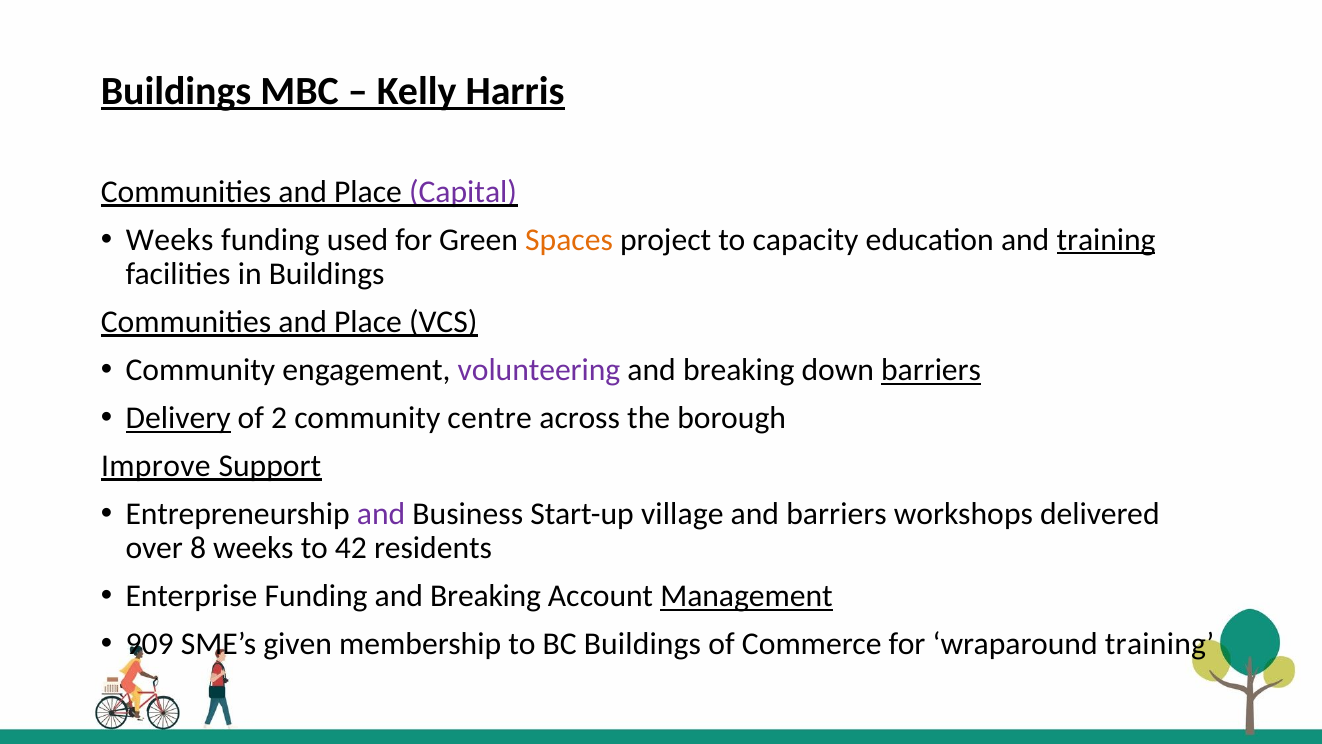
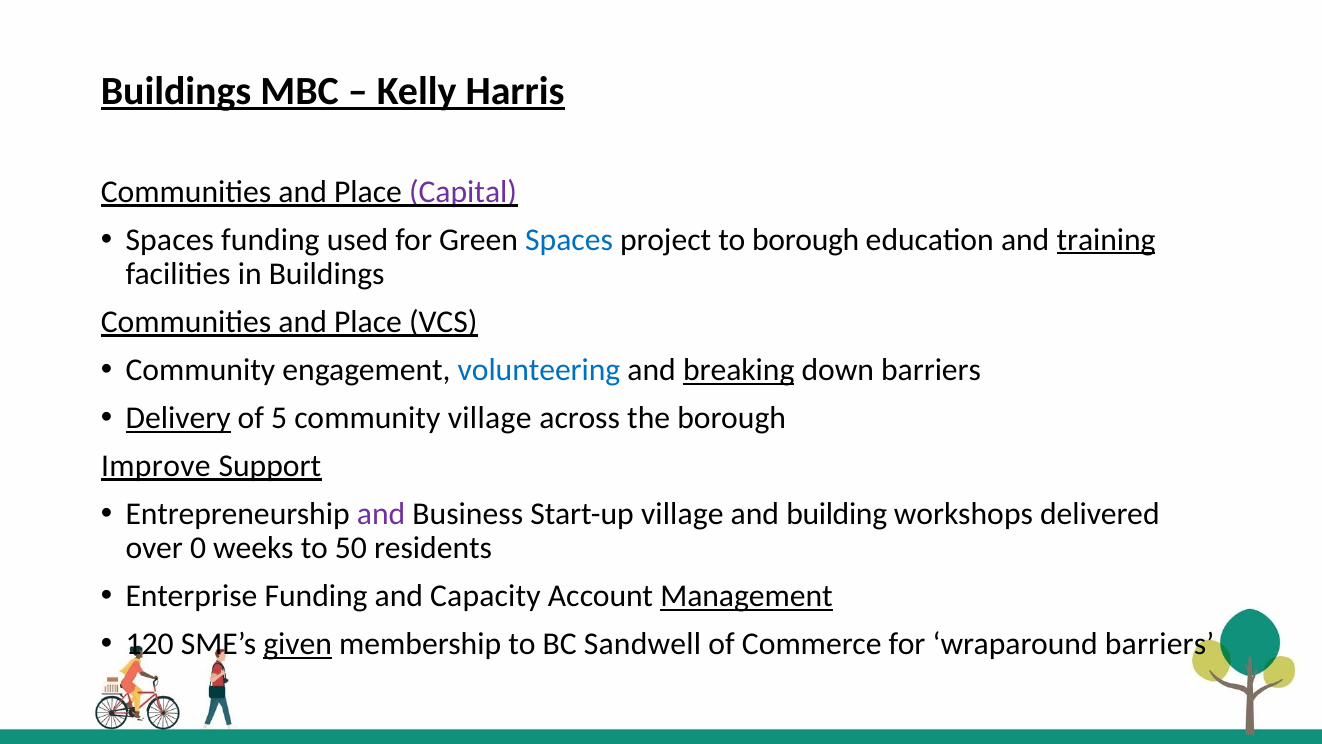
Weeks: Weeks -> Spaces (170, 240)
Spaces colour: orange -> blue (569, 240)
to capacity: capacity -> borough (806, 240)
volunteering colour: purple -> blue (539, 370)
breaking underline: none -> present (739, 370)
barriers underline: present -> none (931, 370)
2: 2 -> 5 (279, 418)
community centre: centre -> village (490, 418)
and barriers: barriers -> building (837, 514)
8: 8 -> 0 (198, 548)
42: 42 -> 50 (351, 548)
Breaking: Breaking -> Capacity (485, 596)
909: 909 -> 120 (150, 644)
given underline: none -> present (298, 644)
BC Buildings: Buildings -> Sandwell (642, 644)
wraparound training: training -> barriers (1160, 644)
